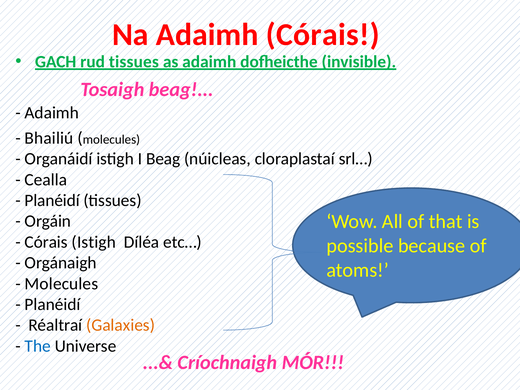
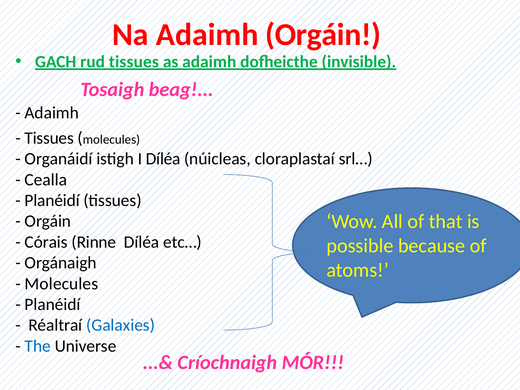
Adaimh Córais: Córais -> Orgáin (323, 35)
Bhailiú: Bhailiú -> Tissues (49, 138)
I Beag: Beag -> Díléa (163, 159)
Córais Istigh: Istigh -> Rinne (94, 242)
Galaxies colour: orange -> blue (121, 325)
